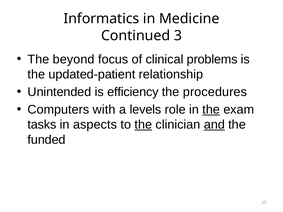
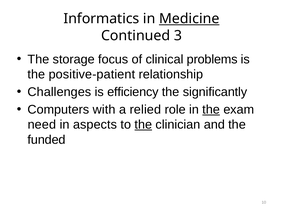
Medicine underline: none -> present (189, 19)
beyond: beyond -> storage (74, 59)
updated-patient: updated-patient -> positive-patient (92, 74)
Unintended: Unintended -> Challenges (59, 92)
procedures: procedures -> significantly (215, 92)
levels: levels -> relied (145, 110)
tasks: tasks -> need (42, 125)
and underline: present -> none (214, 125)
